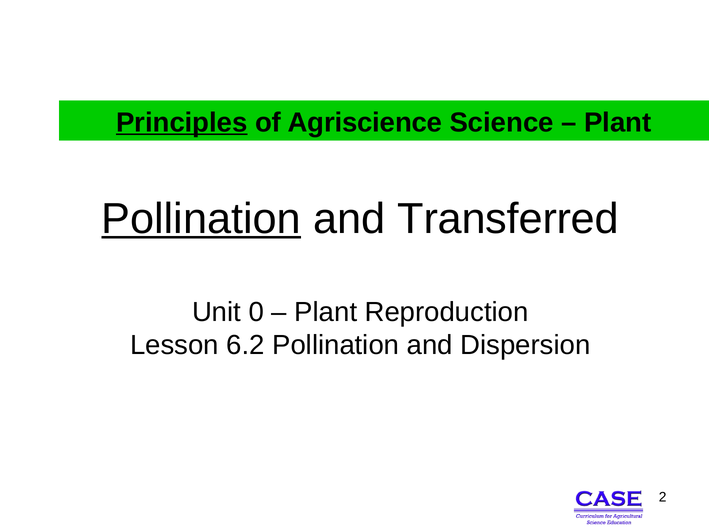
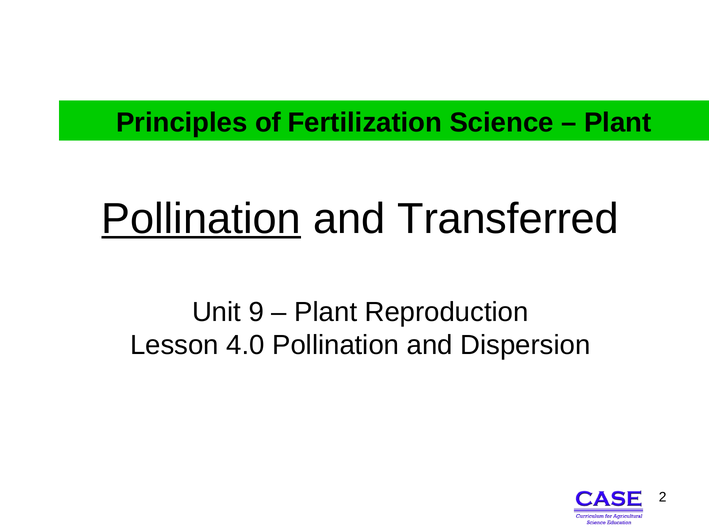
Principles underline: present -> none (182, 122)
Agriscience: Agriscience -> Fertilization (365, 122)
0: 0 -> 9 (256, 312)
6.2: 6.2 -> 4.0 (246, 345)
